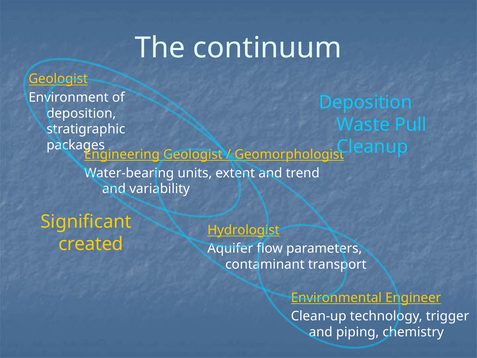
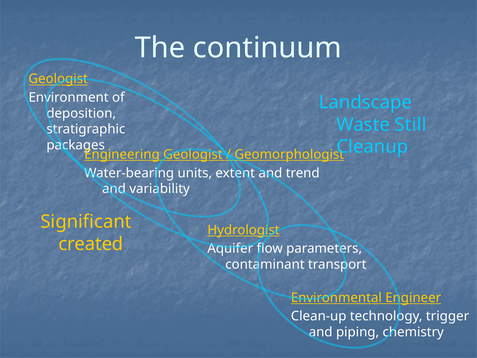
Deposition: Deposition -> Landscape (365, 102)
Pull: Pull -> Still (411, 124)
